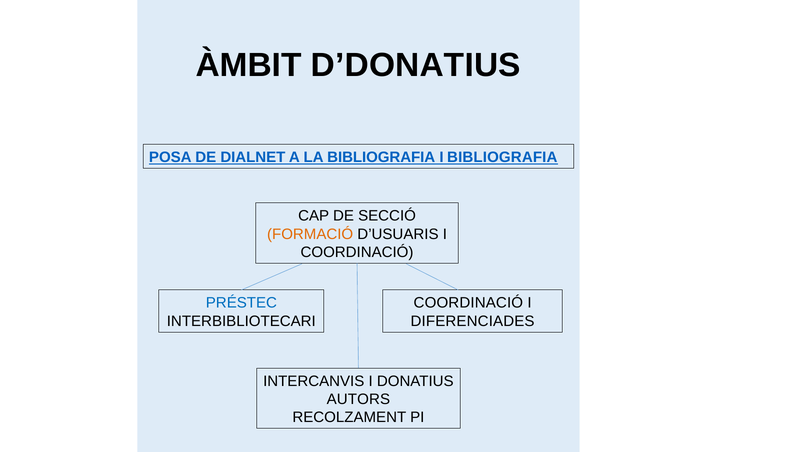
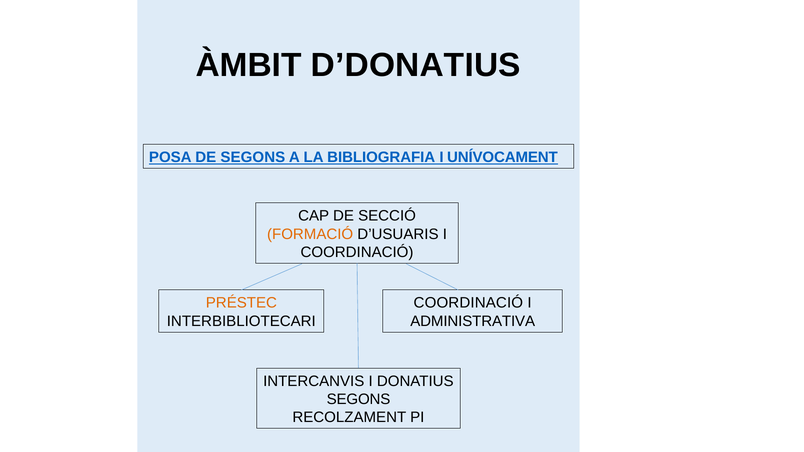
DE DIALNET: DIALNET -> SEGONS (253, 158)
I BIBLIOGRAFIA: BIBLIOGRAFIA -> UNÍVOCAMENT (502, 158)
PRÉSTEC colour: blue -> orange (241, 303)
DIFERENCIADES: DIFERENCIADES -> ADMINISTRATIVA (473, 321)
AUTORS: AUTORS -> SEGONS (359, 399)
